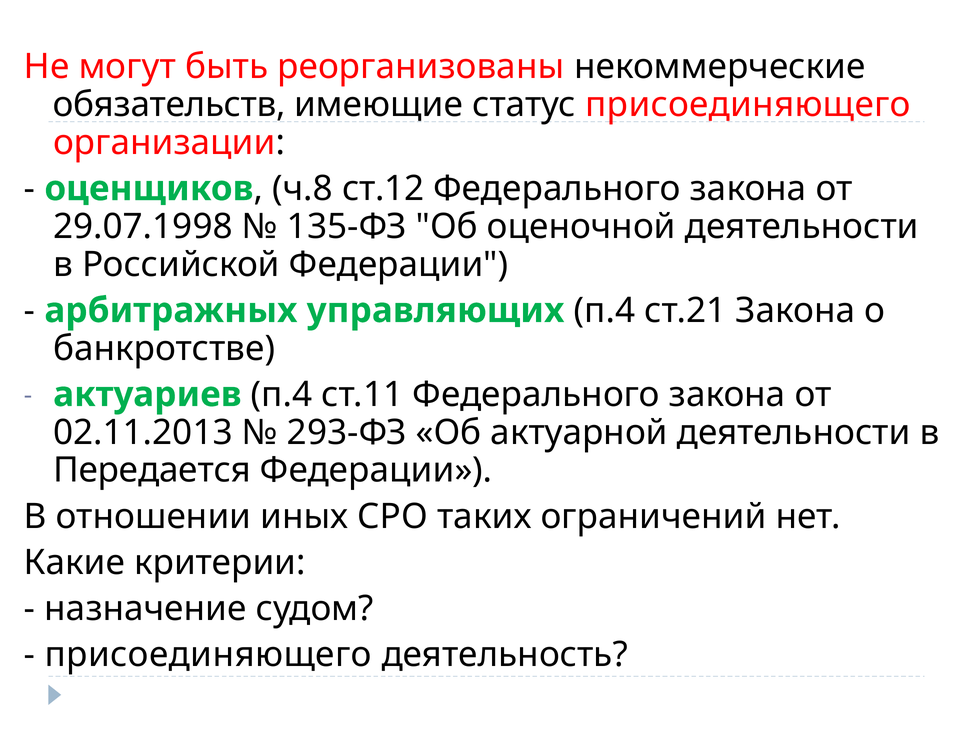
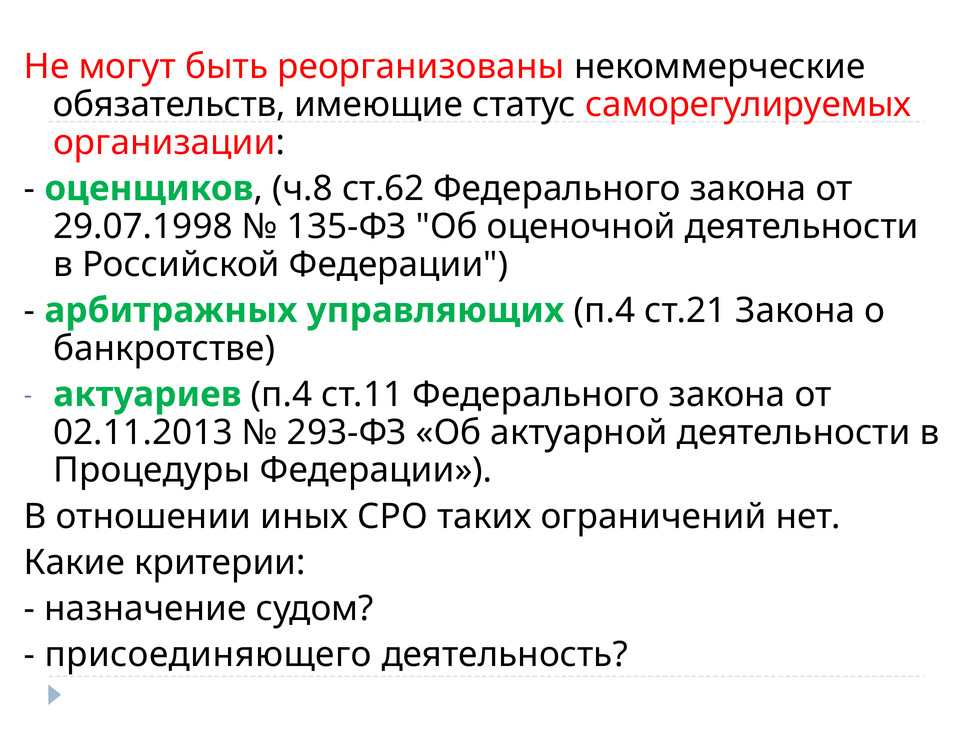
статус присоединяющего: присоединяющего -> саморегулируемых (748, 105)
ст.12: ст.12 -> ст.62 (383, 188)
Передается: Передается -> Процедуры (152, 470)
